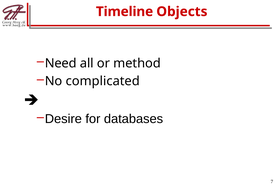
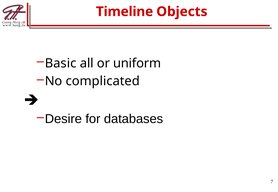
Need: Need -> Basic (61, 63)
method: method -> uniform (137, 63)
